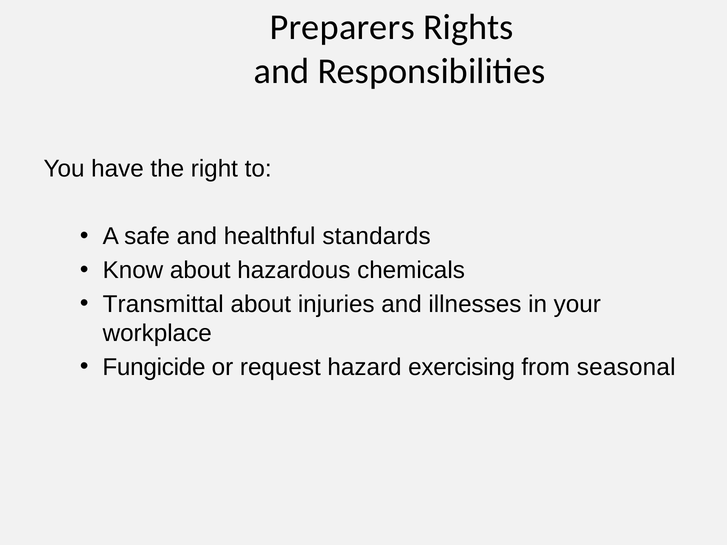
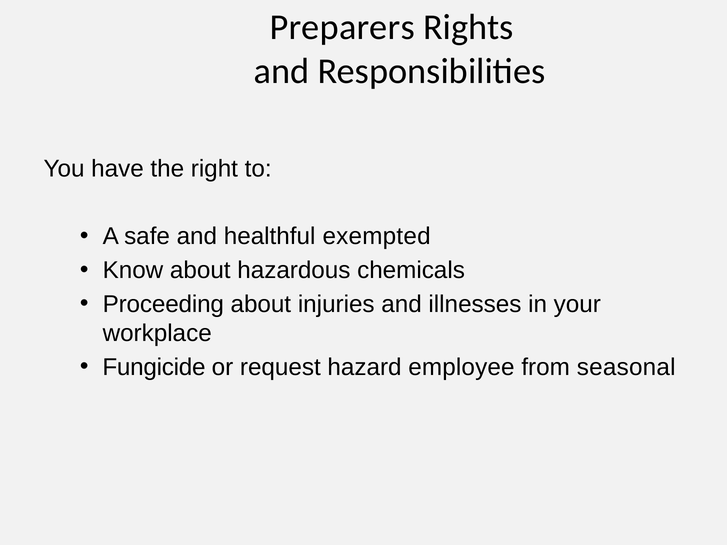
standards: standards -> exempted (377, 237)
Transmittal: Transmittal -> Proceeding (163, 304)
exercising: exercising -> employee (461, 367)
